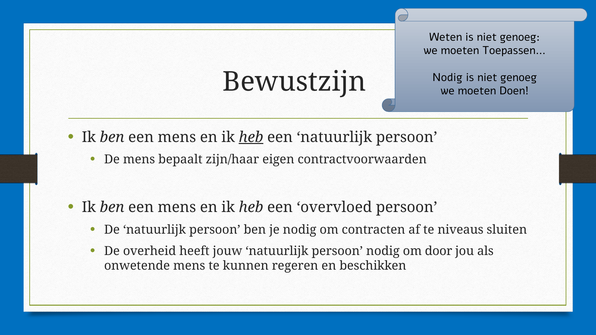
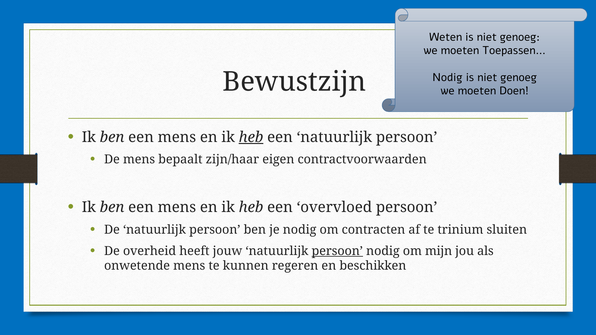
niveaus: niveaus -> trinium (460, 230)
persoon underline: none -> present (337, 251)
door: door -> mijn (439, 251)
